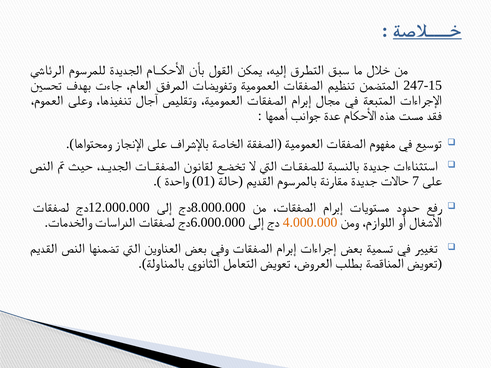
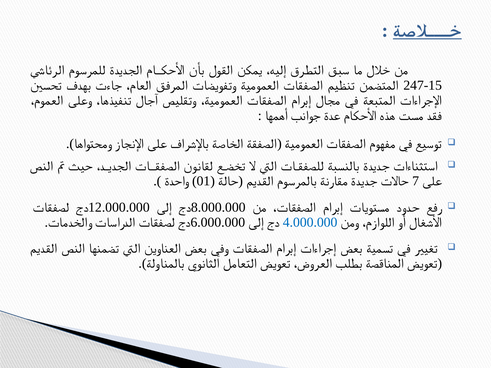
4.000.000 colour: orange -> blue (310, 223)
